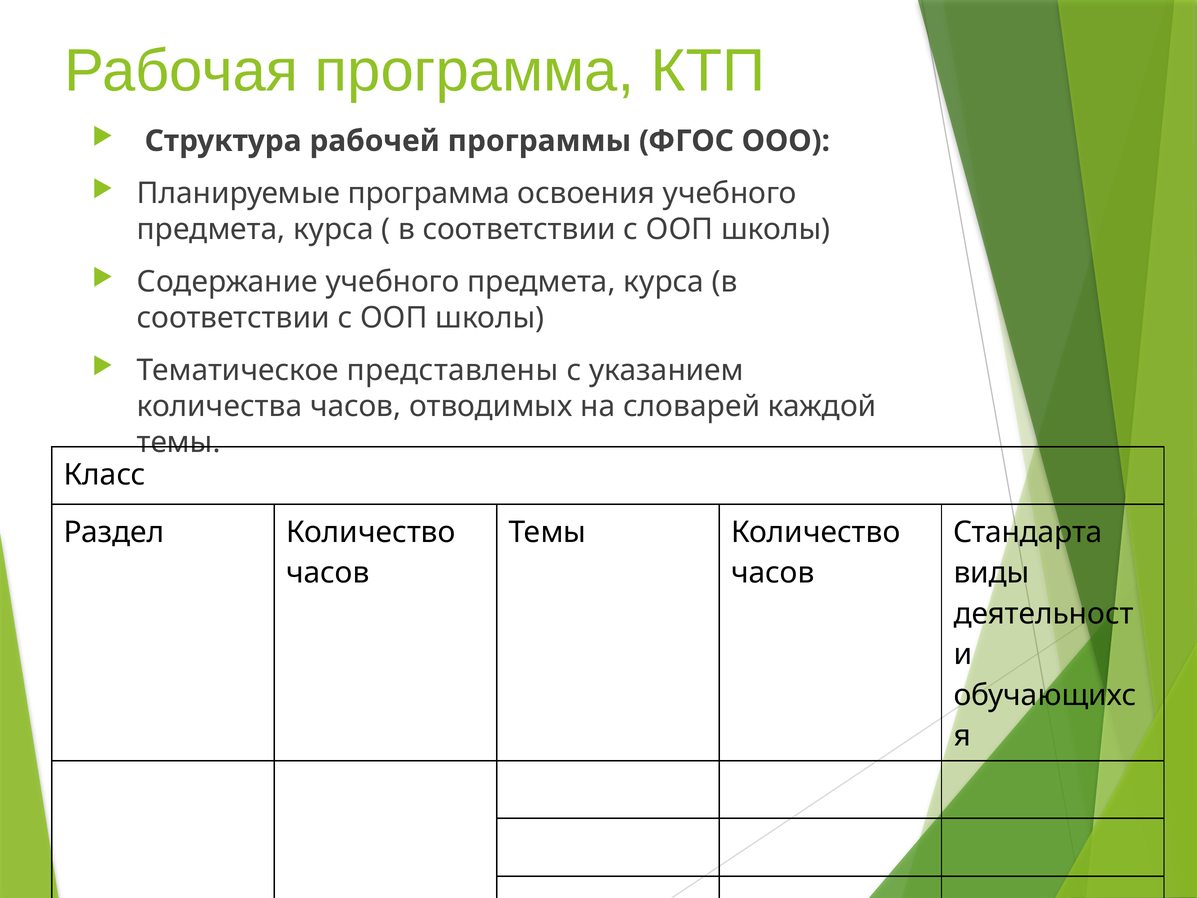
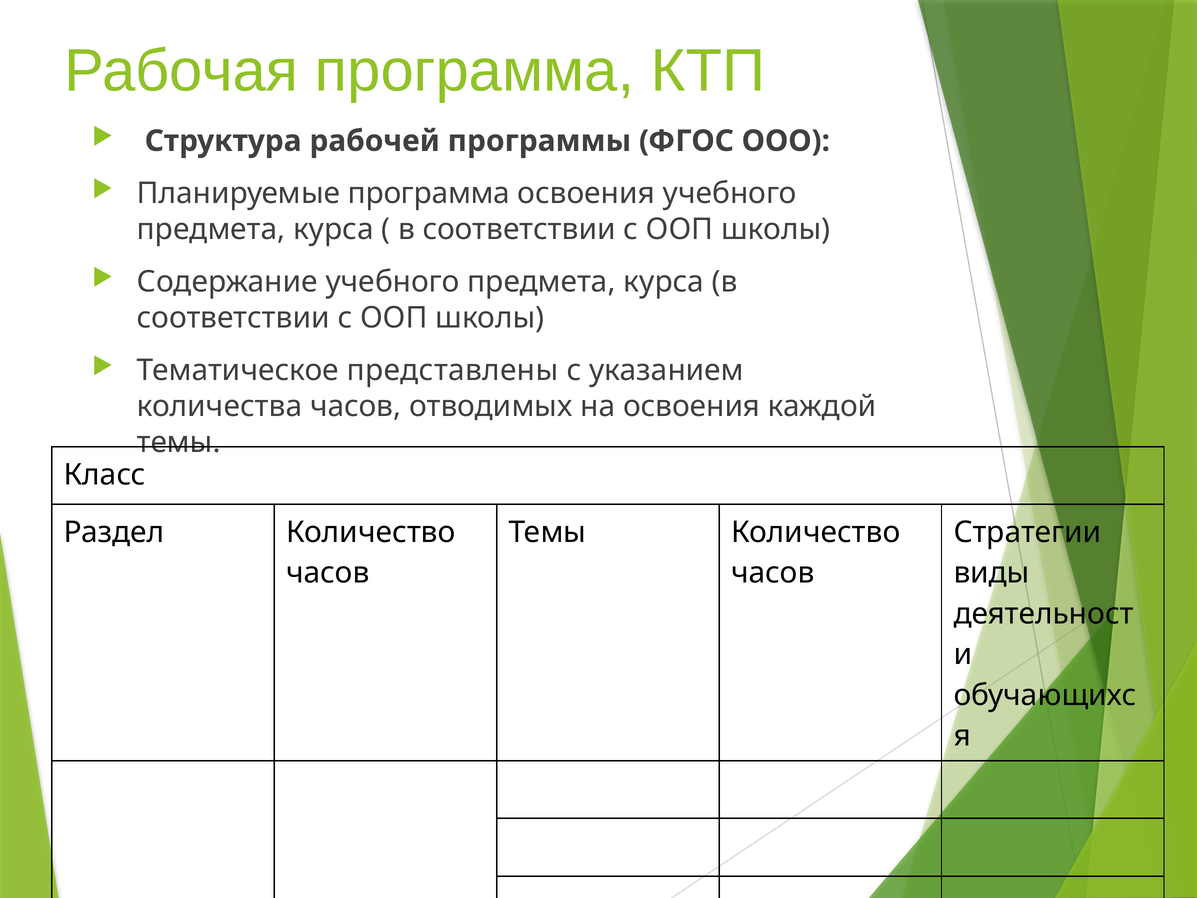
на словарей: словарей -> освоения (692, 406)
Стандарта: Стандарта -> Стратегии (1028, 532)
